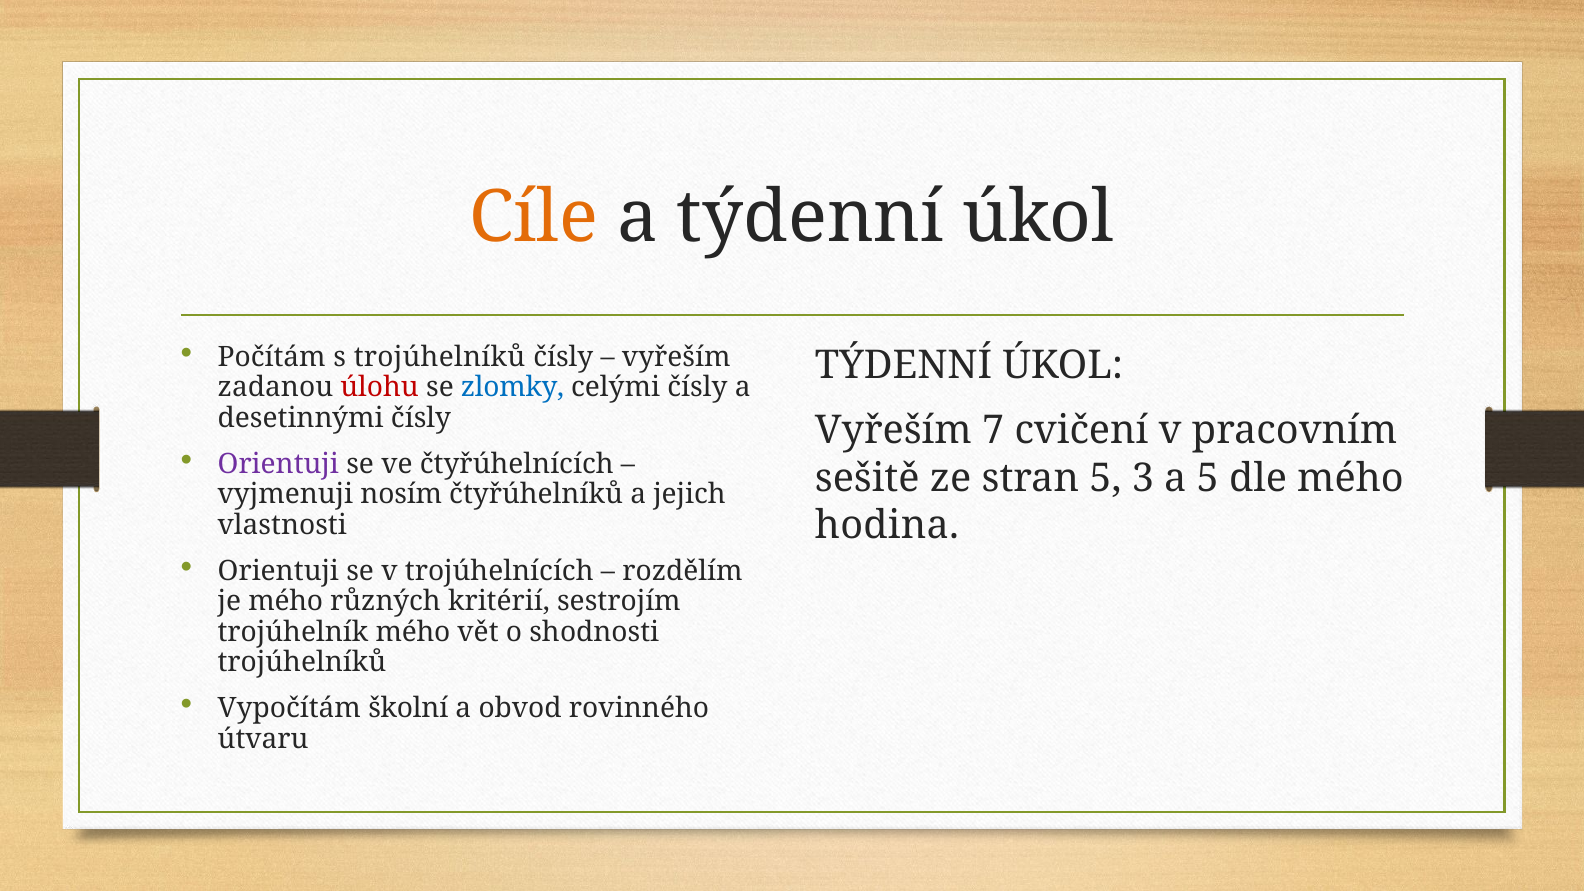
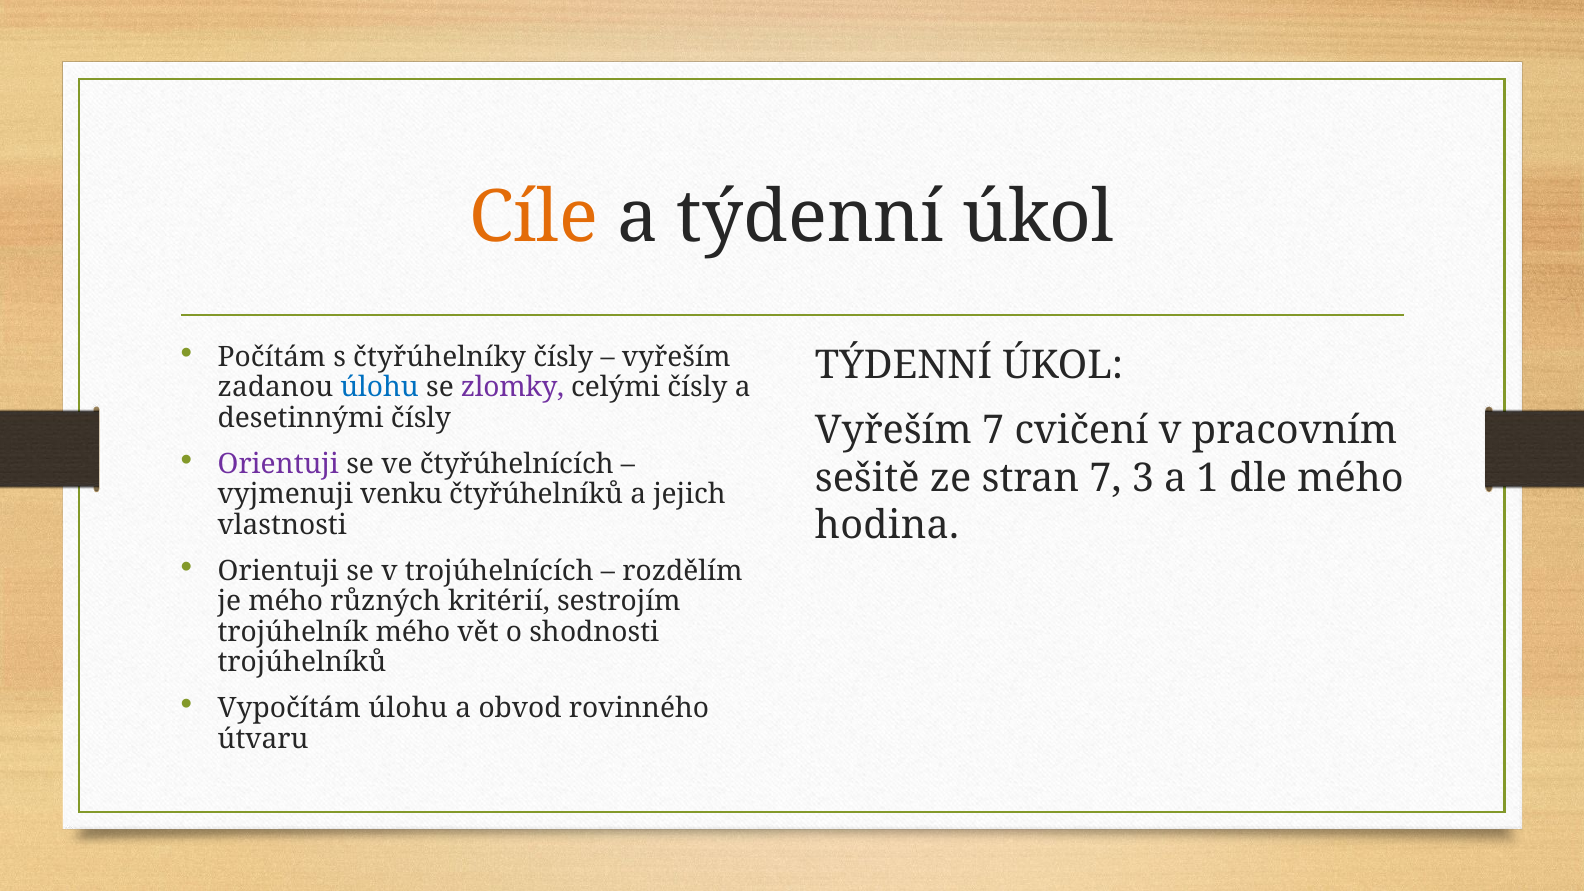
s trojúhelníků: trojúhelníků -> čtyřúhelníky (440, 357)
úlohu colour: red -> blue (380, 388)
zlomky colour: blue -> purple (513, 388)
stran 5: 5 -> 7 (1105, 478)
a 5: 5 -> 1 (1208, 478)
nosím: nosím -> venku (401, 495)
Vypočítám školní: školní -> úlohu (408, 708)
